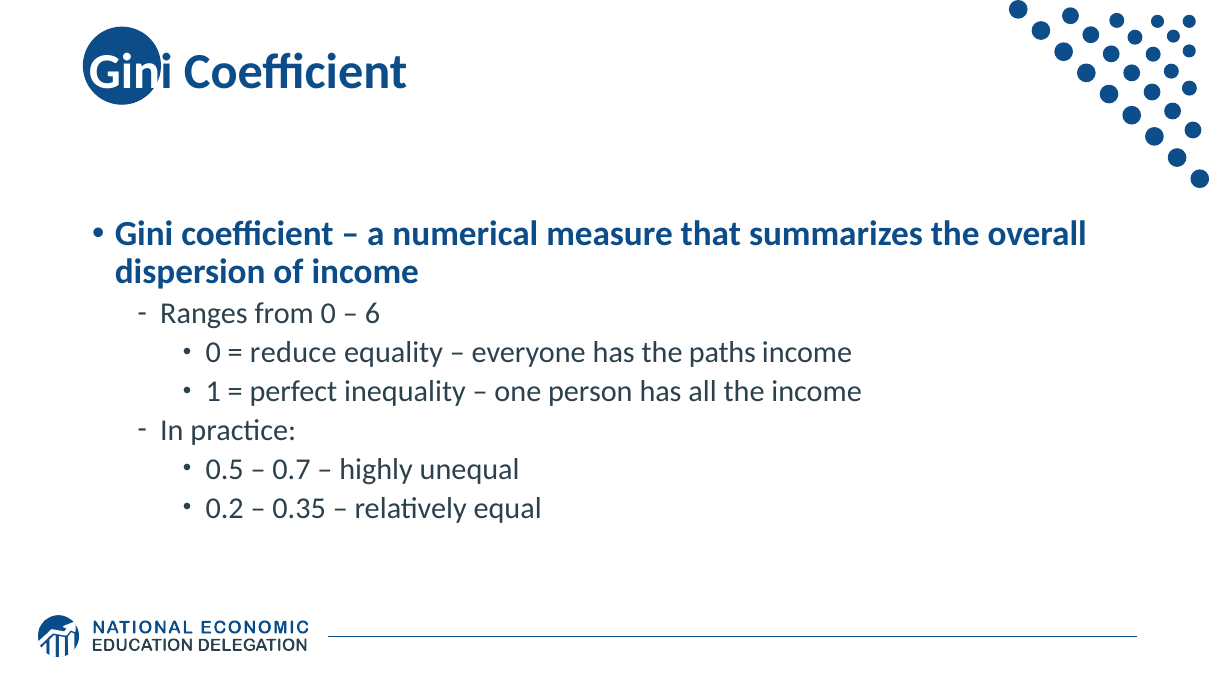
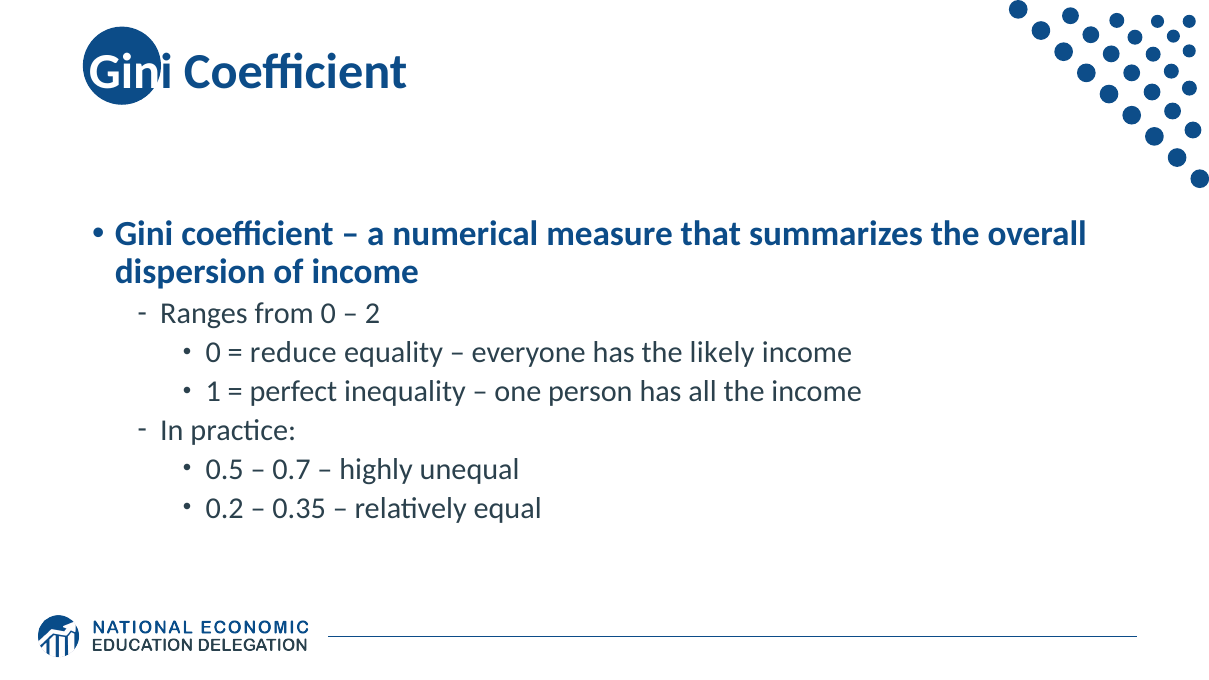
6: 6 -> 2 (372, 314)
paths: paths -> likely (722, 352)
